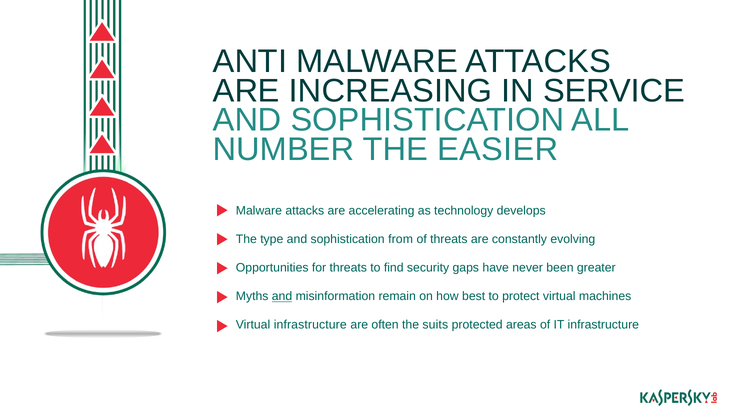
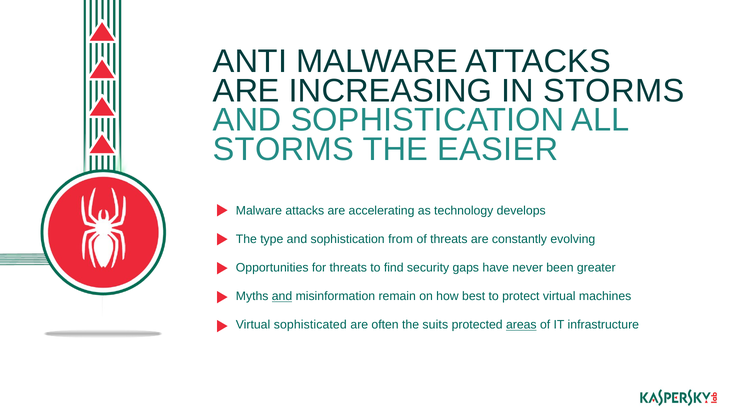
IN SERVICE: SERVICE -> STORMS (614, 91)
NUMBER: NUMBER -> STORMS (283, 149)
Virtual infrastructure: infrastructure -> sophisticated (310, 325)
areas underline: none -> present (521, 325)
